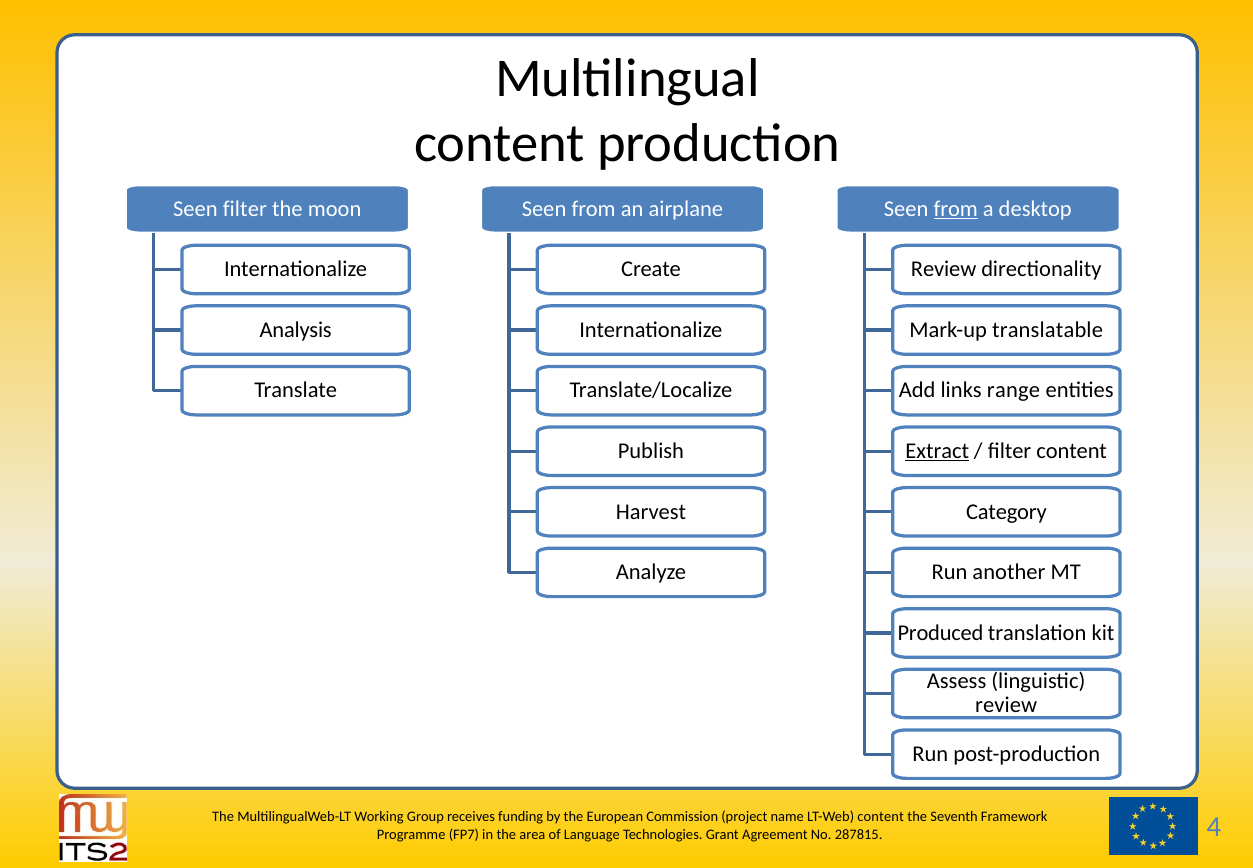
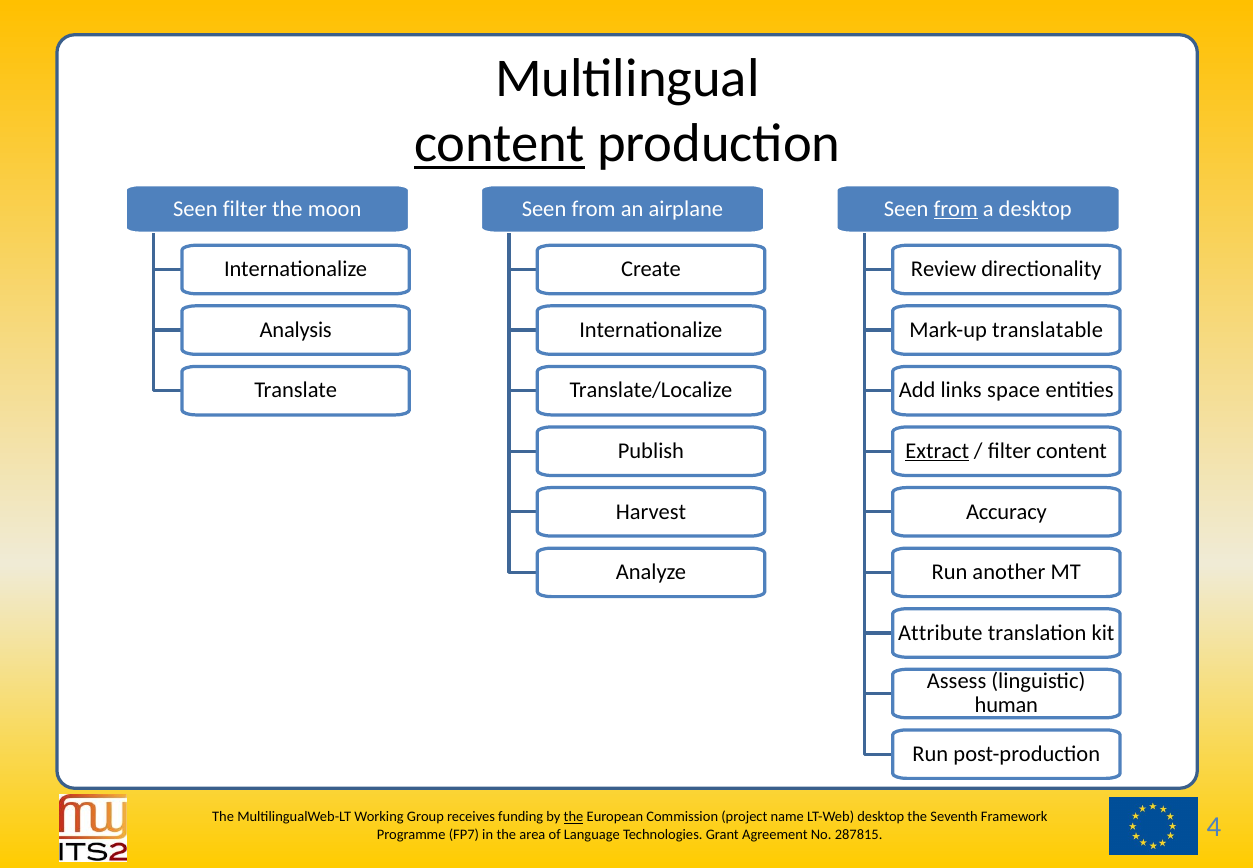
content underline: none -> present (500, 144)
range: range -> space (1014, 390)
Category: Category -> Accuracy (1006, 511)
Produced: Produced -> Attribute (940, 632)
review: review -> human (1006, 705)
the underline: none -> present (574, 816)
content: content -> desktop (881, 816)
